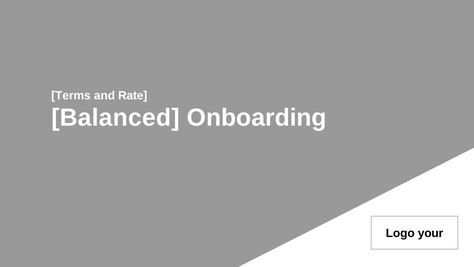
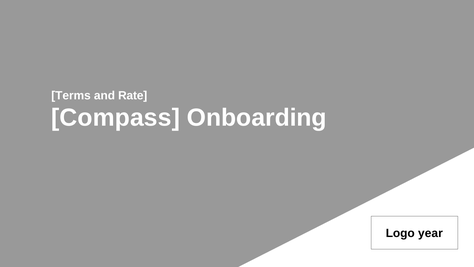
Balanced: Balanced -> Compass (116, 117)
your: your -> year (430, 233)
